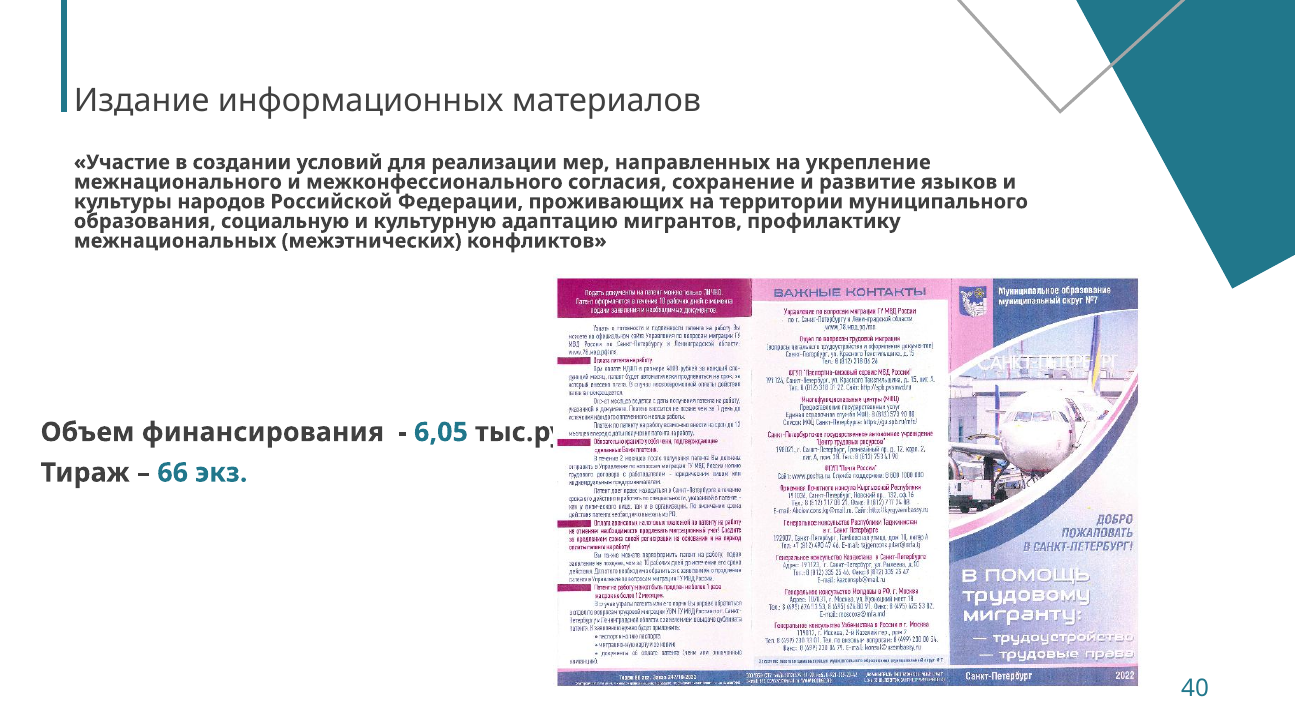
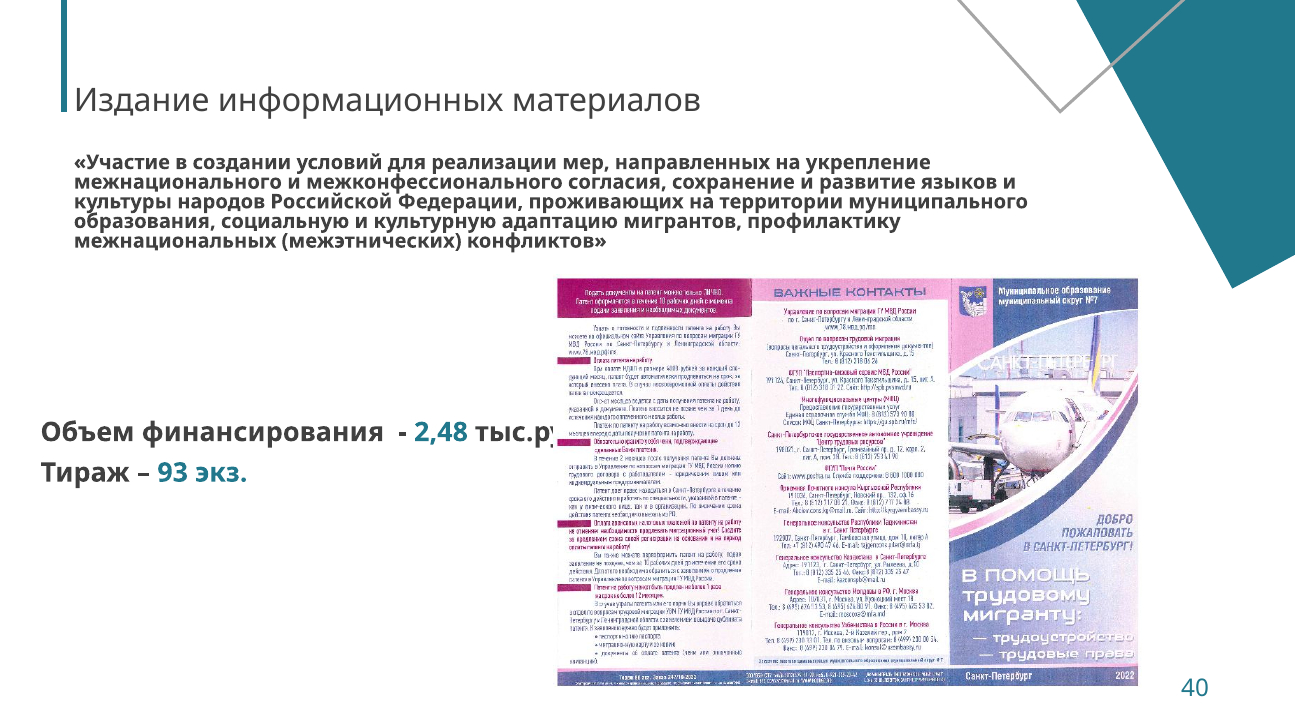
6,05: 6,05 -> 2,48 (441, 433)
66: 66 -> 93 (173, 473)
